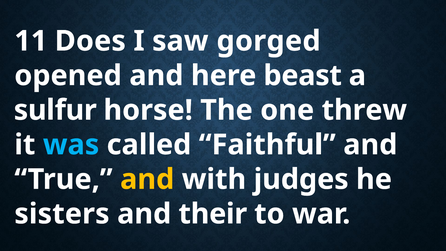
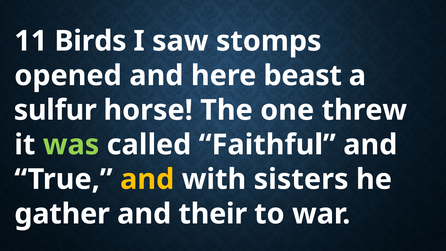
Does: Does -> Birds (90, 41)
gorged: gorged -> stomps (269, 41)
was colour: light blue -> light green (71, 145)
judges: judges -> sisters (301, 179)
sisters: sisters -> gather (62, 214)
